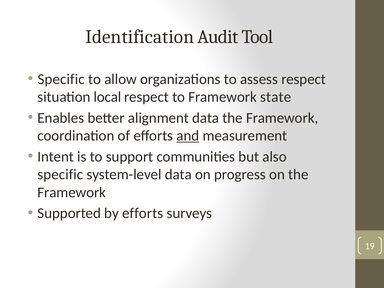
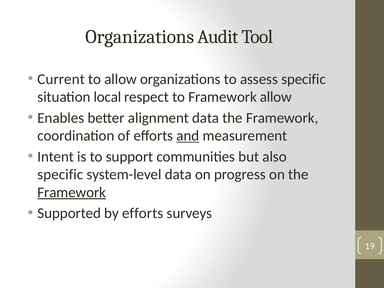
Identification: Identification -> Organizations (140, 37)
Specific: Specific -> Current (61, 79)
assess respect: respect -> specific (304, 79)
Framework state: state -> allow (276, 97)
Framework underline: none -> present (72, 192)
